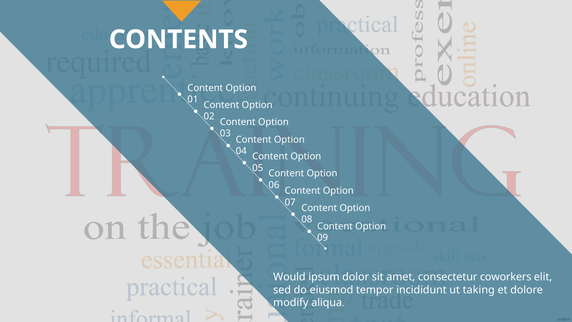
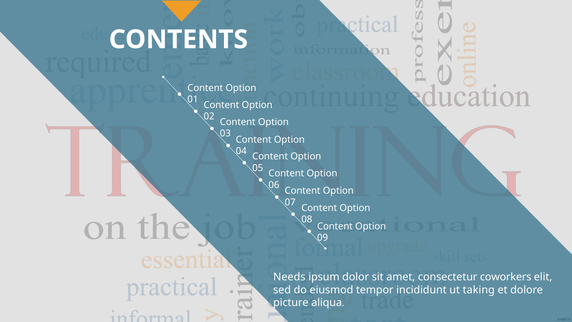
Would: Would -> Needs (289, 277)
modify: modify -> picture (291, 302)
